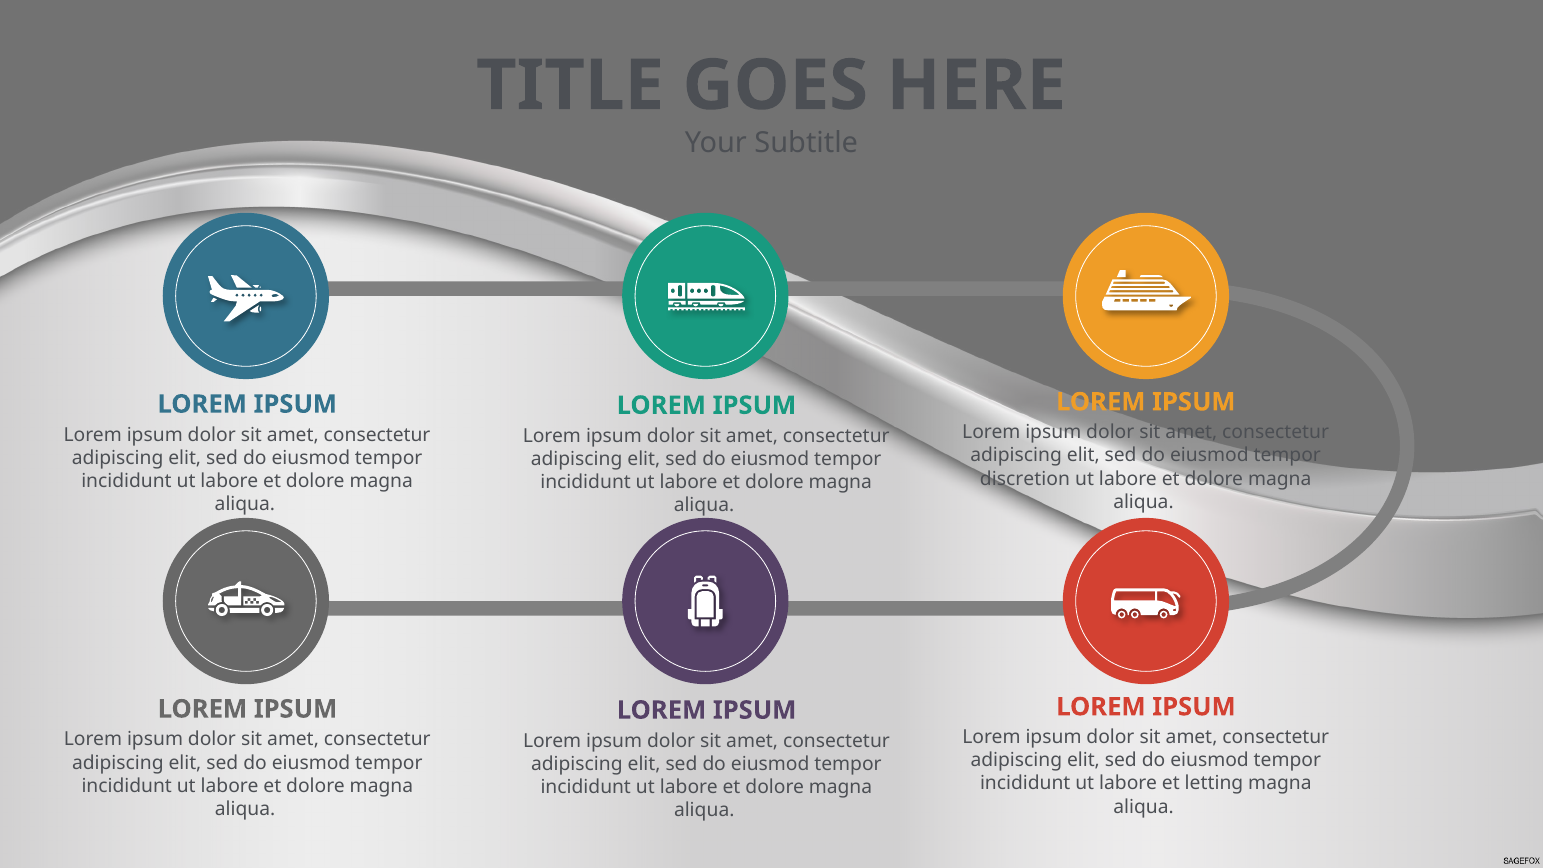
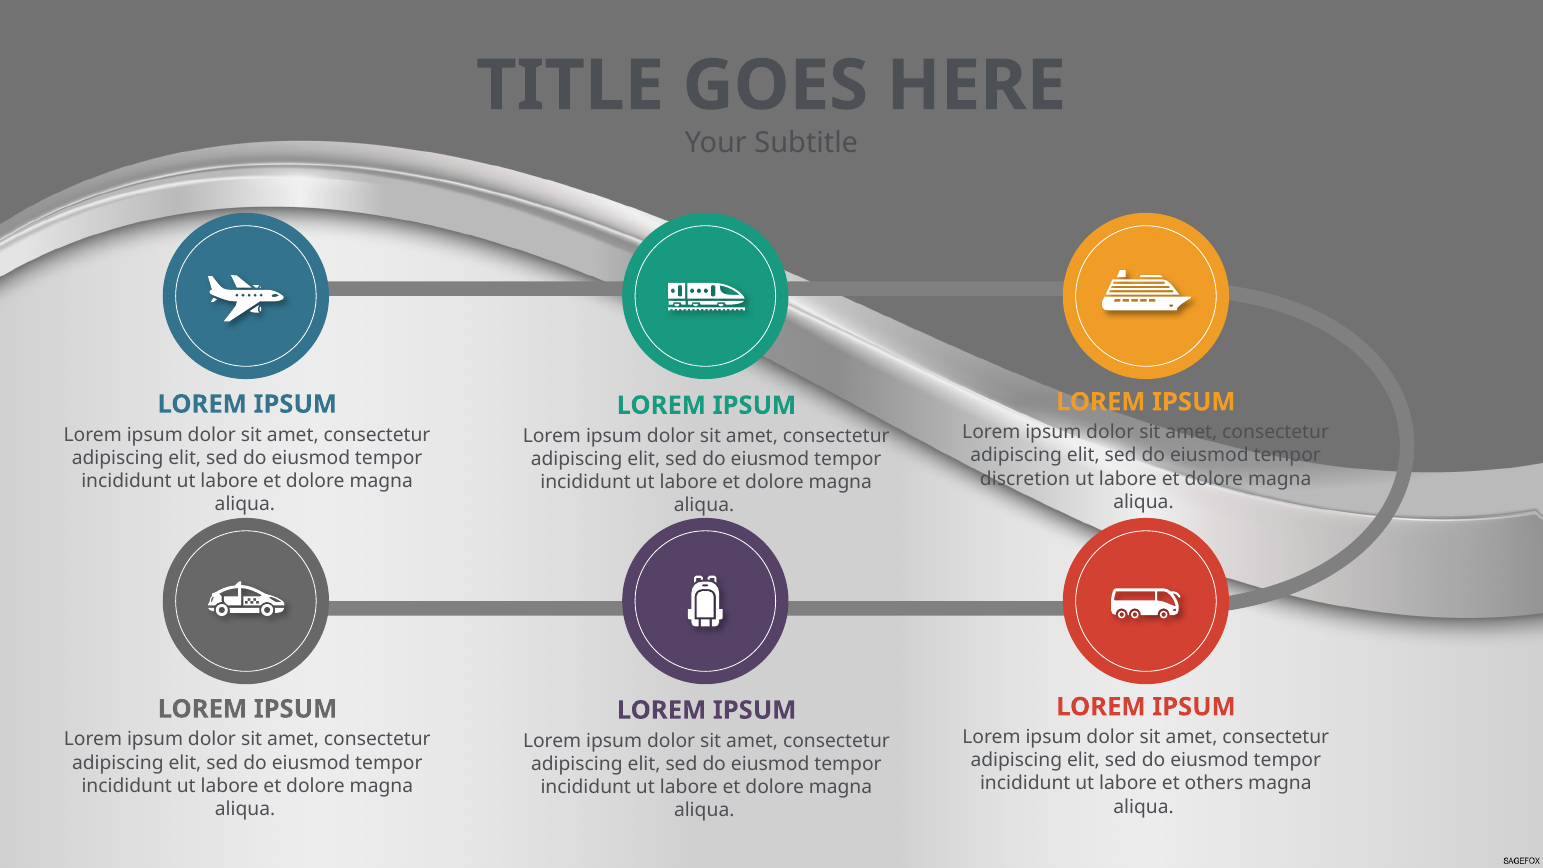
letting: letting -> others (1214, 784)
